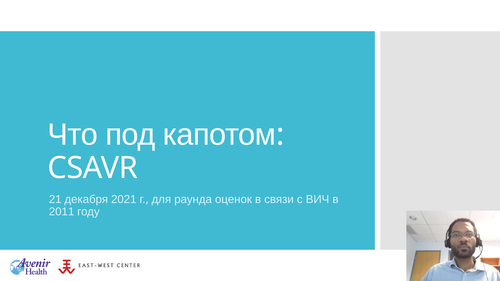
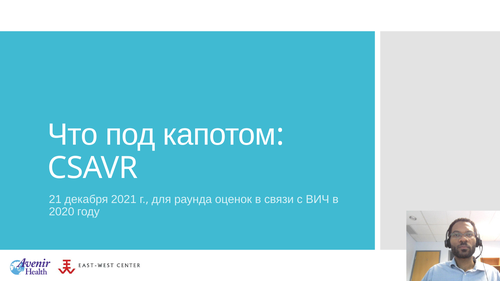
2011: 2011 -> 2020 (62, 212)
